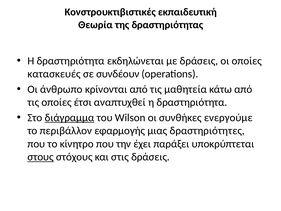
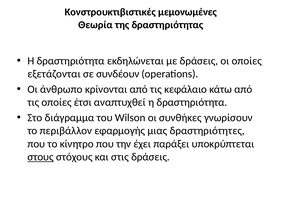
εκπαιδευτική: εκπαιδευτική -> μεμονωμένες (188, 12)
κατασκευές: κατασκευές -> εξετάζονται (54, 74)
μαθητεία: μαθητεία -> κεφάλαιο (186, 89)
διάγραμμα underline: present -> none (70, 117)
ενεργούμε: ενεργούμε -> γνωρίσουν (228, 117)
